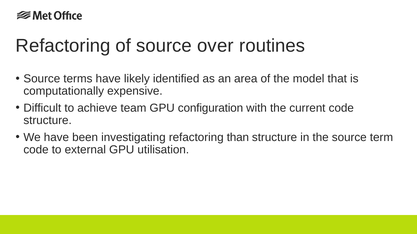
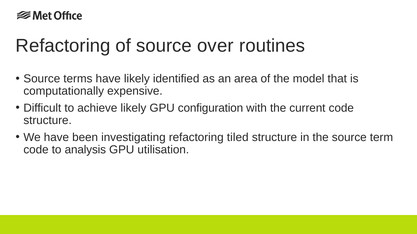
achieve team: team -> likely (133, 108)
than: than -> tiled (238, 138)
external: external -> analysis (85, 150)
